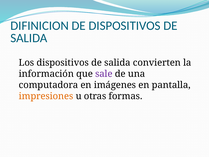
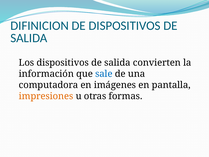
sale colour: purple -> blue (104, 74)
